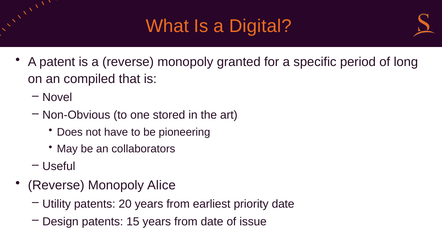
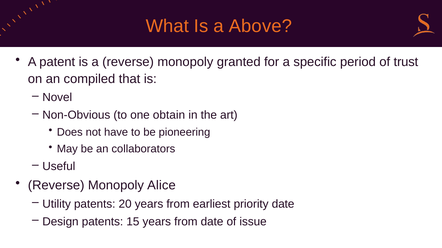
Digital: Digital -> Above (260, 26)
long: long -> trust (406, 62)
stored: stored -> obtain (169, 115)
